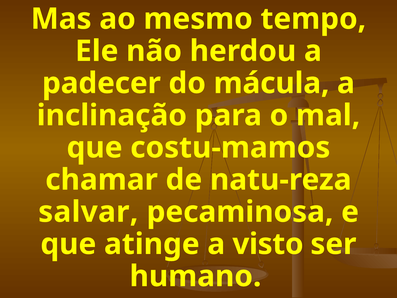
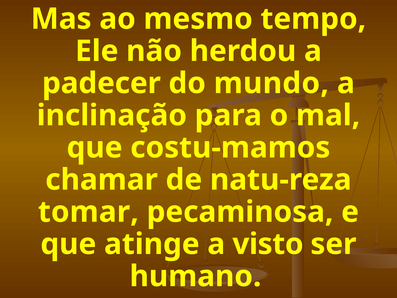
mácula: mácula -> mundo (271, 83)
salvar: salvar -> tomar (88, 212)
